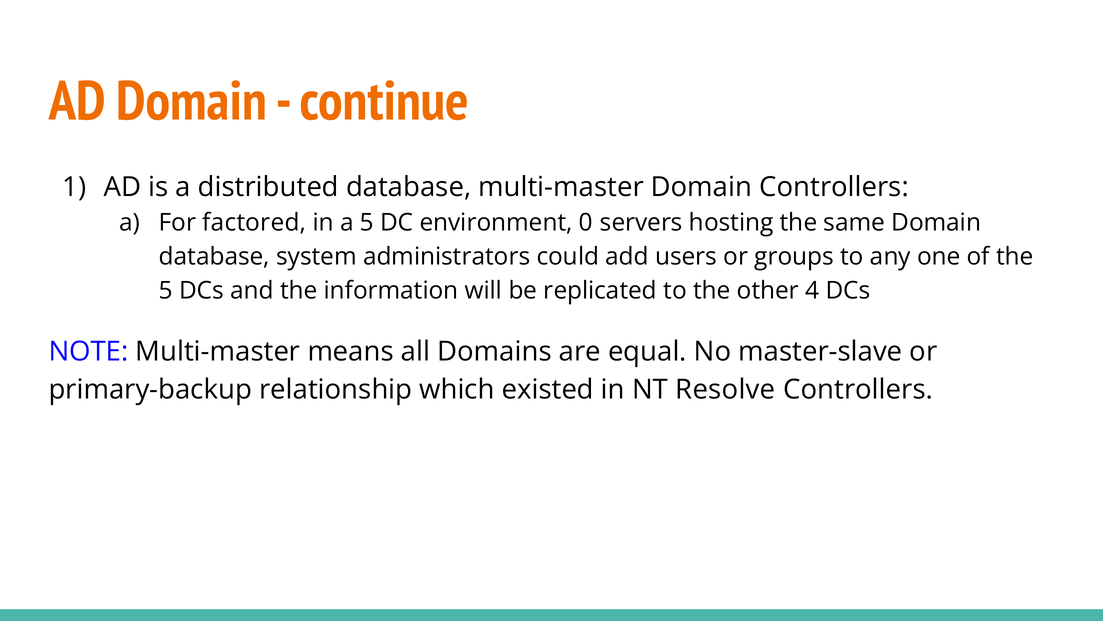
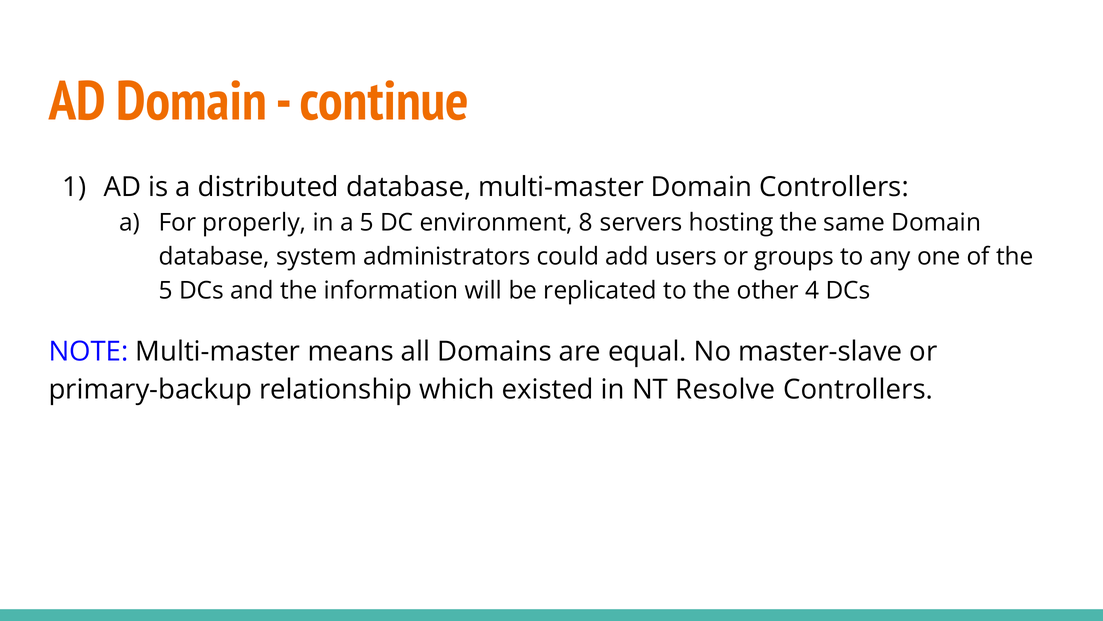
factored: factored -> properly (254, 223)
0: 0 -> 8 (586, 223)
